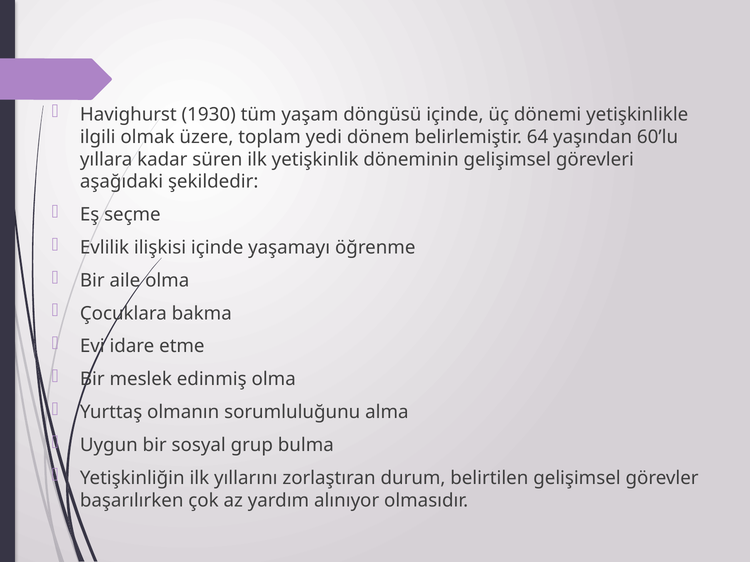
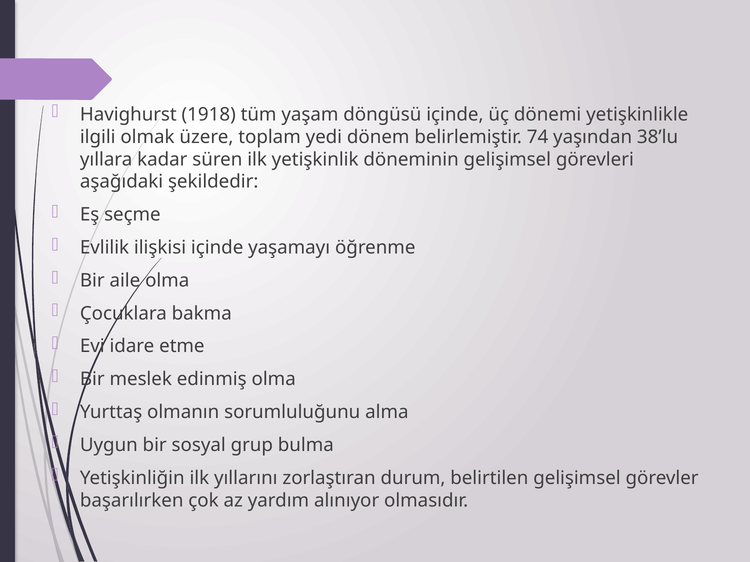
1930: 1930 -> 1918 (209, 114)
64: 64 -> 74 (538, 137)
60’lu: 60’lu -> 38’lu (658, 137)
